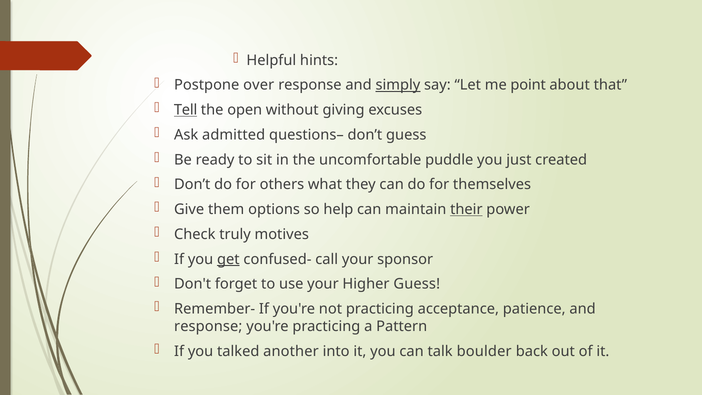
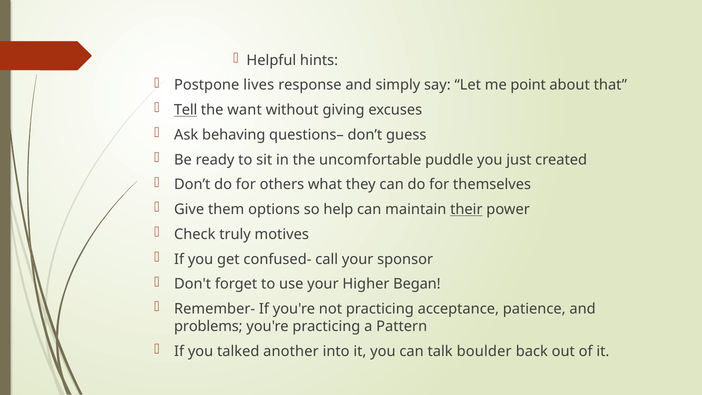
over: over -> lives (259, 85)
simply underline: present -> none (398, 85)
open: open -> want (245, 110)
admitted: admitted -> behaving (234, 135)
get underline: present -> none (228, 259)
Higher Guess: Guess -> Began (417, 284)
response: response -> problems (208, 326)
